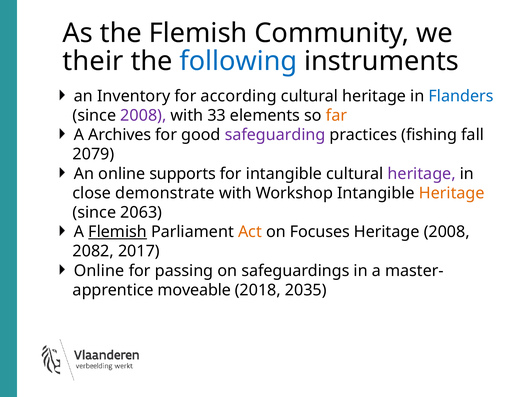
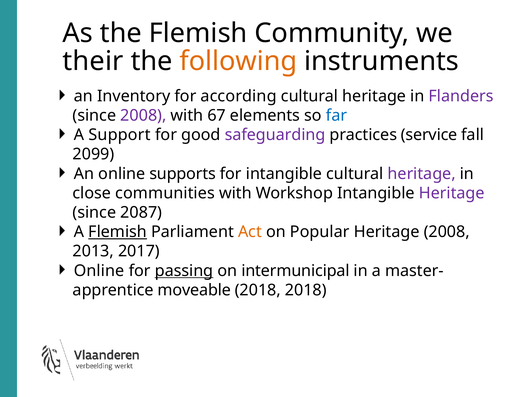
following colour: blue -> orange (238, 61)
Flanders colour: blue -> purple (461, 96)
33: 33 -> 67 (217, 115)
far colour: orange -> blue (337, 115)
Archives: Archives -> Support (120, 135)
fishing: fishing -> service (429, 135)
2079: 2079 -> 2099 (94, 154)
demonstrate: demonstrate -> communities (165, 193)
Heritage colour: orange -> purple (452, 193)
2063: 2063 -> 2087 (141, 212)
Focuses: Focuses -> Popular (320, 232)
2082: 2082 -> 2013 (93, 251)
passing underline: none -> present (184, 271)
safeguardings: safeguardings -> intermunicipal (295, 271)
2018 2035: 2035 -> 2018 (306, 290)
